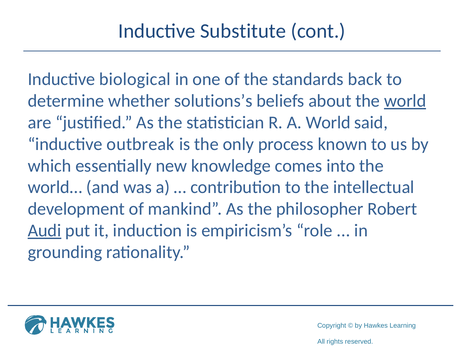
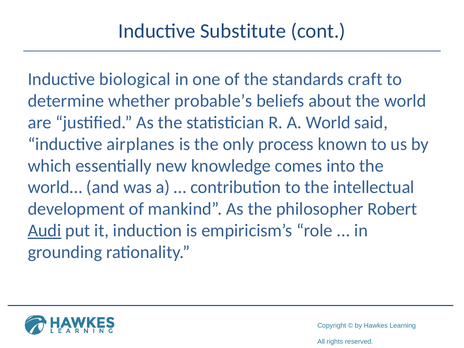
back: back -> craft (365, 79)
solutions’s: solutions’s -> probable’s (213, 101)
world underline: present -> none (405, 101)
outbreak: outbreak -> airplanes (141, 144)
